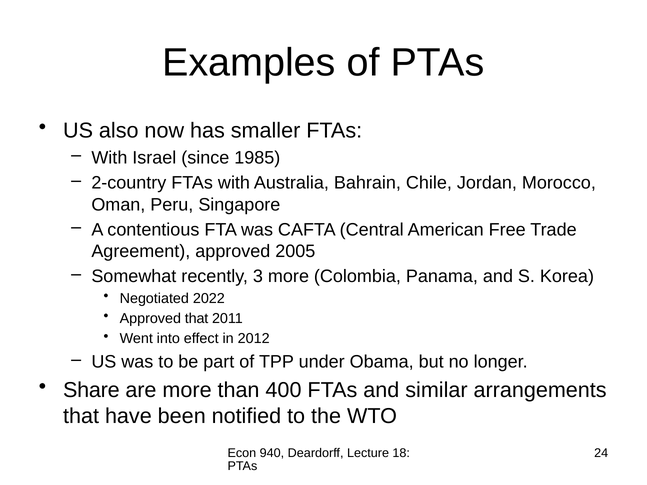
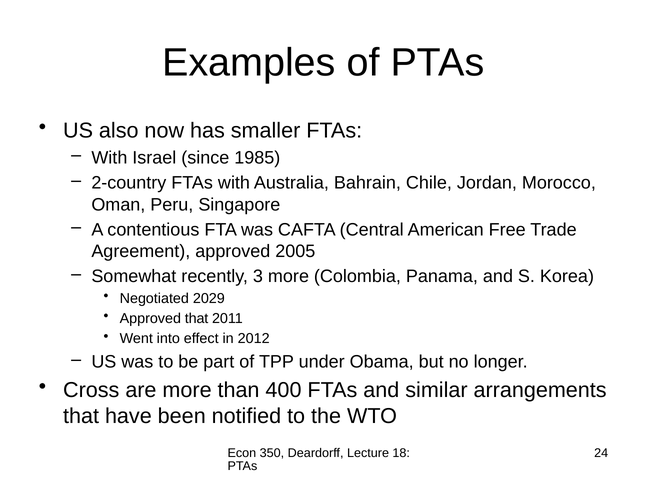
2022: 2022 -> 2029 (209, 299)
Share: Share -> Cross (91, 390)
940: 940 -> 350 (272, 454)
